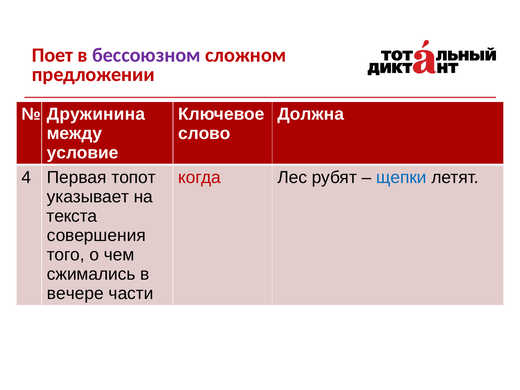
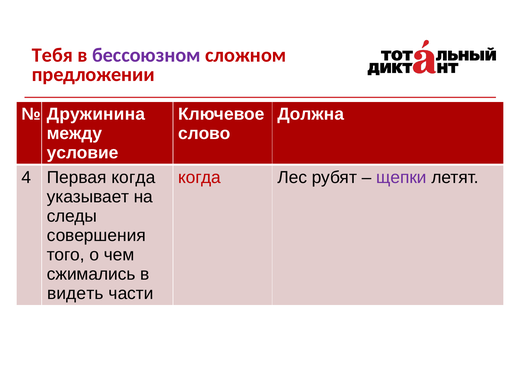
Поет: Поет -> Тебя (52, 55)
Первая топот: топот -> когда (134, 177)
щепки colour: blue -> purple (401, 177)
текста: текста -> следы (72, 216)
вечере: вечере -> видеть (75, 293)
